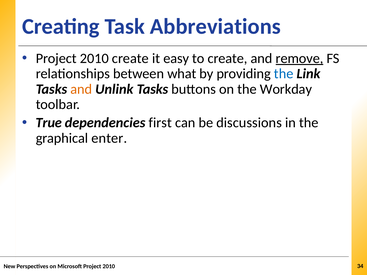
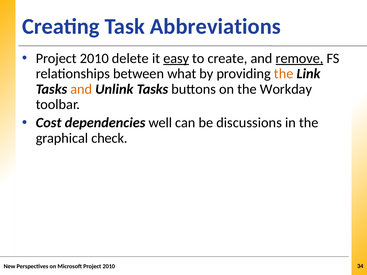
2010 create: create -> delete (130, 58)
easy underline: none -> present (176, 58)
the colour: blue -> orange (284, 74)
True: True -> Cost (49, 123)
first: first -> well (160, 123)
enter: enter -> check (109, 138)
